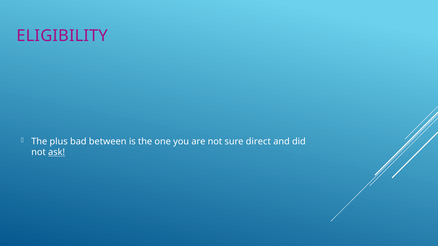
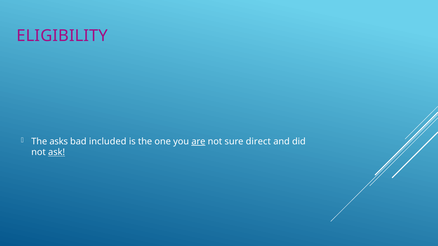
plus: plus -> asks (59, 142)
between: between -> included (108, 142)
are underline: none -> present (198, 142)
